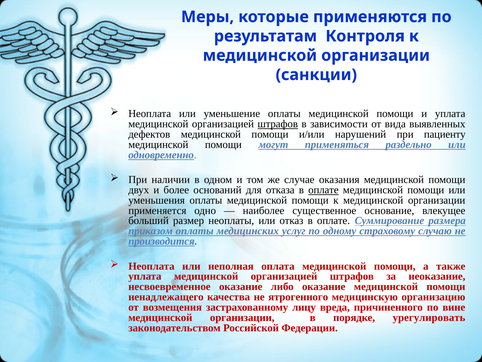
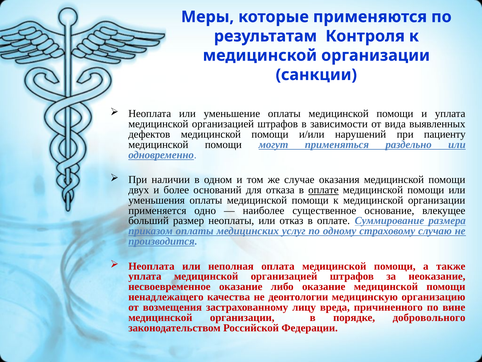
штрафов underline: present -> none (278, 124)
ятрогенного: ятрогенного -> деонтологии (298, 297)
урегулировать: урегулировать -> добровольного (429, 317)
